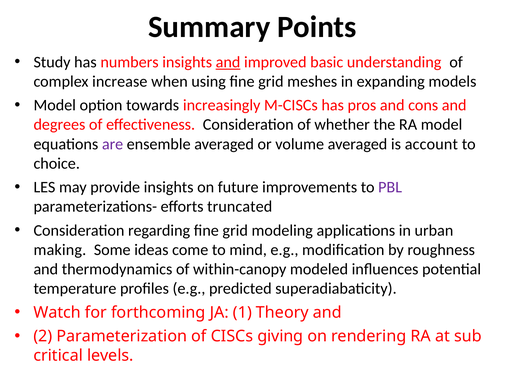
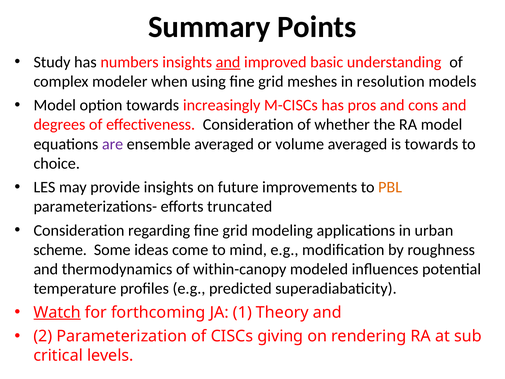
increase: increase -> modeler (120, 81)
expanding: expanding -> resolution (391, 81)
is account: account -> towards (431, 144)
PBL colour: purple -> orange (390, 187)
making: making -> scheme (60, 250)
Watch underline: none -> present (57, 312)
